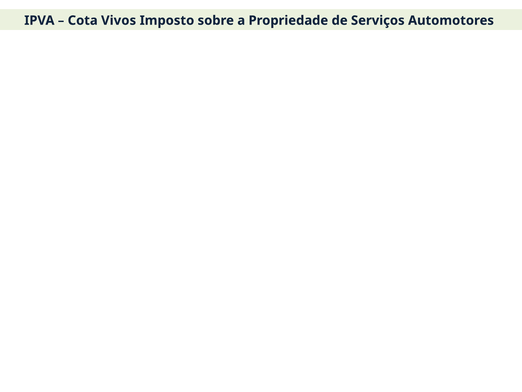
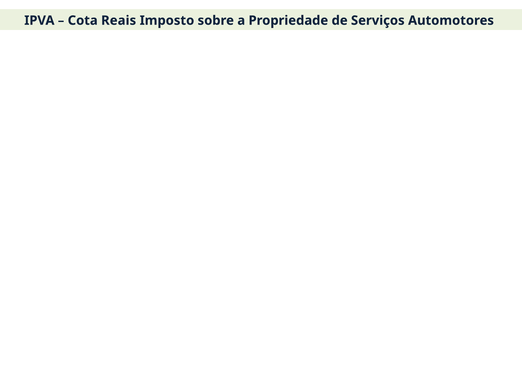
Vivos: Vivos -> Reais (119, 20)
